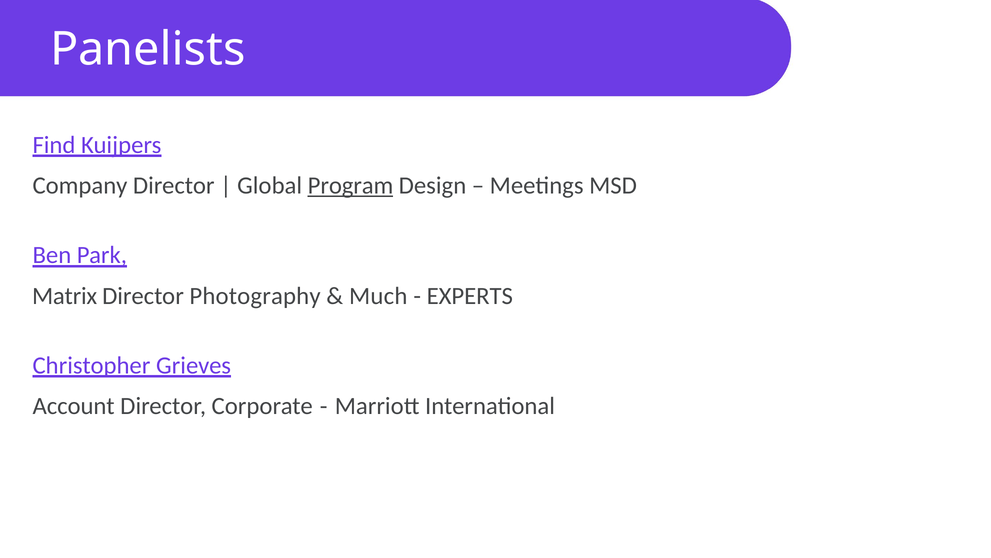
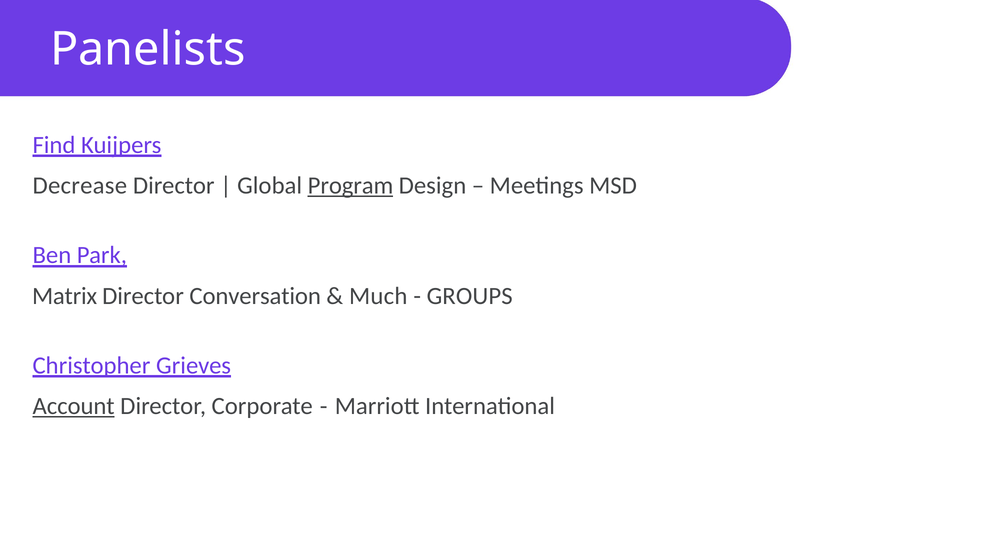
Company: Company -> Decrease (80, 186)
Photography: Photography -> Conversation (255, 296)
EXPERTS: EXPERTS -> GROUPS (470, 296)
Account underline: none -> present (74, 406)
